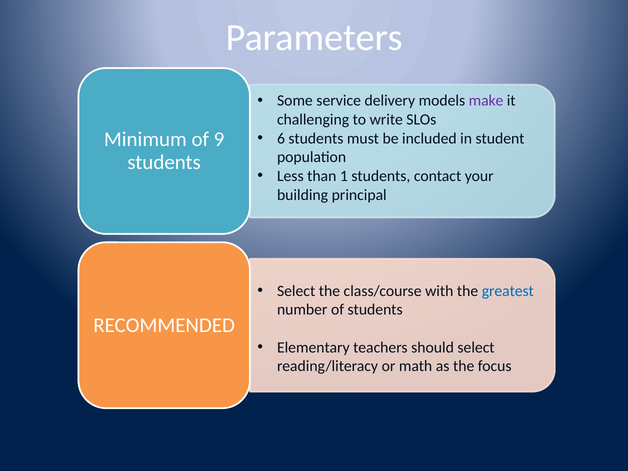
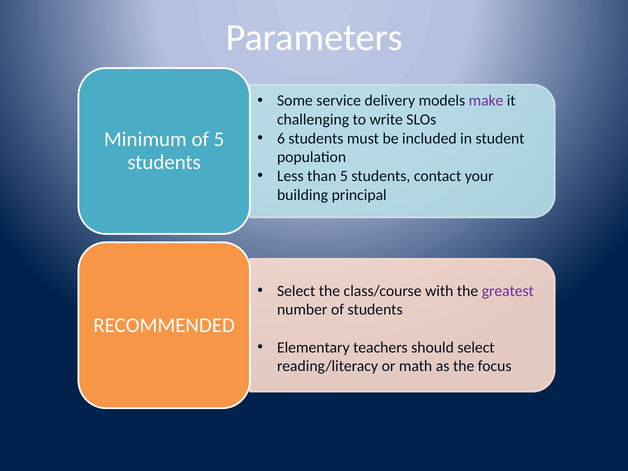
of 9: 9 -> 5 (219, 140)
than 1: 1 -> 5 (344, 176)
greatest colour: blue -> purple (508, 291)
